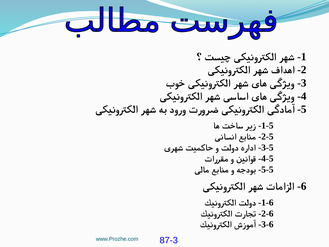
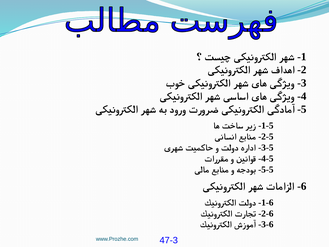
87-3: 87-3 -> 47-3 (169, 240)
